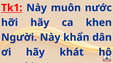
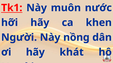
khẩn: khẩn -> nồng (76, 38)
